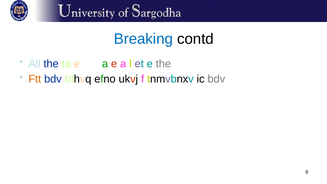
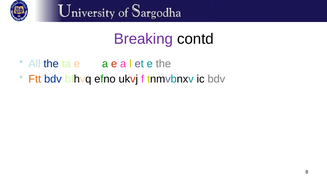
Breaking colour: blue -> purple (143, 39)
